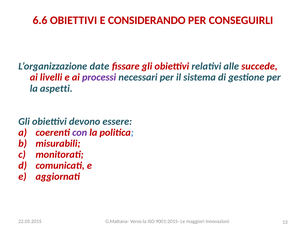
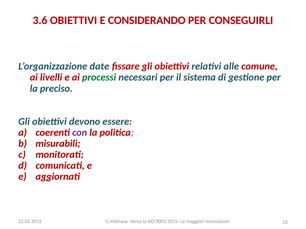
6.6: 6.6 -> 3.6 (40, 20)
succede: succede -> comune (259, 66)
processi colour: purple -> green (99, 78)
aspetti: aspetti -> preciso (56, 89)
